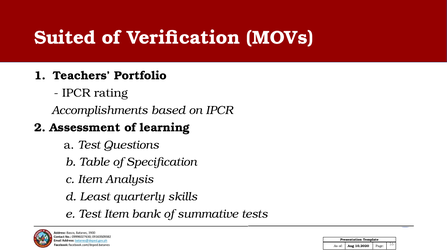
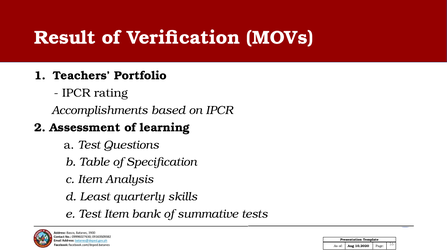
Suited: Suited -> Result (65, 38)
